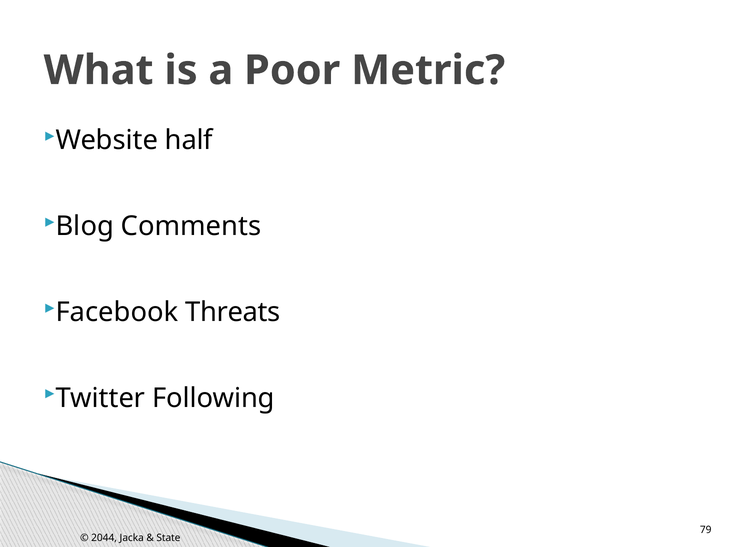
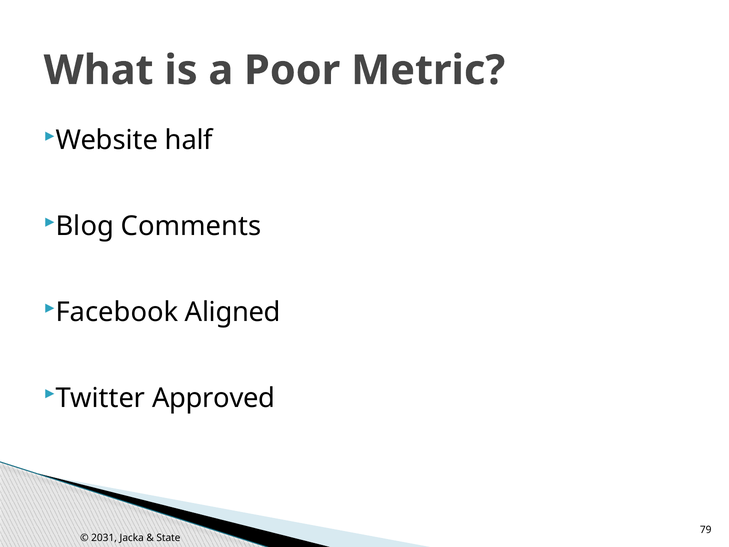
Threats: Threats -> Aligned (233, 312)
Following: Following -> Approved (214, 398)
2044: 2044 -> 2031 (104, 538)
